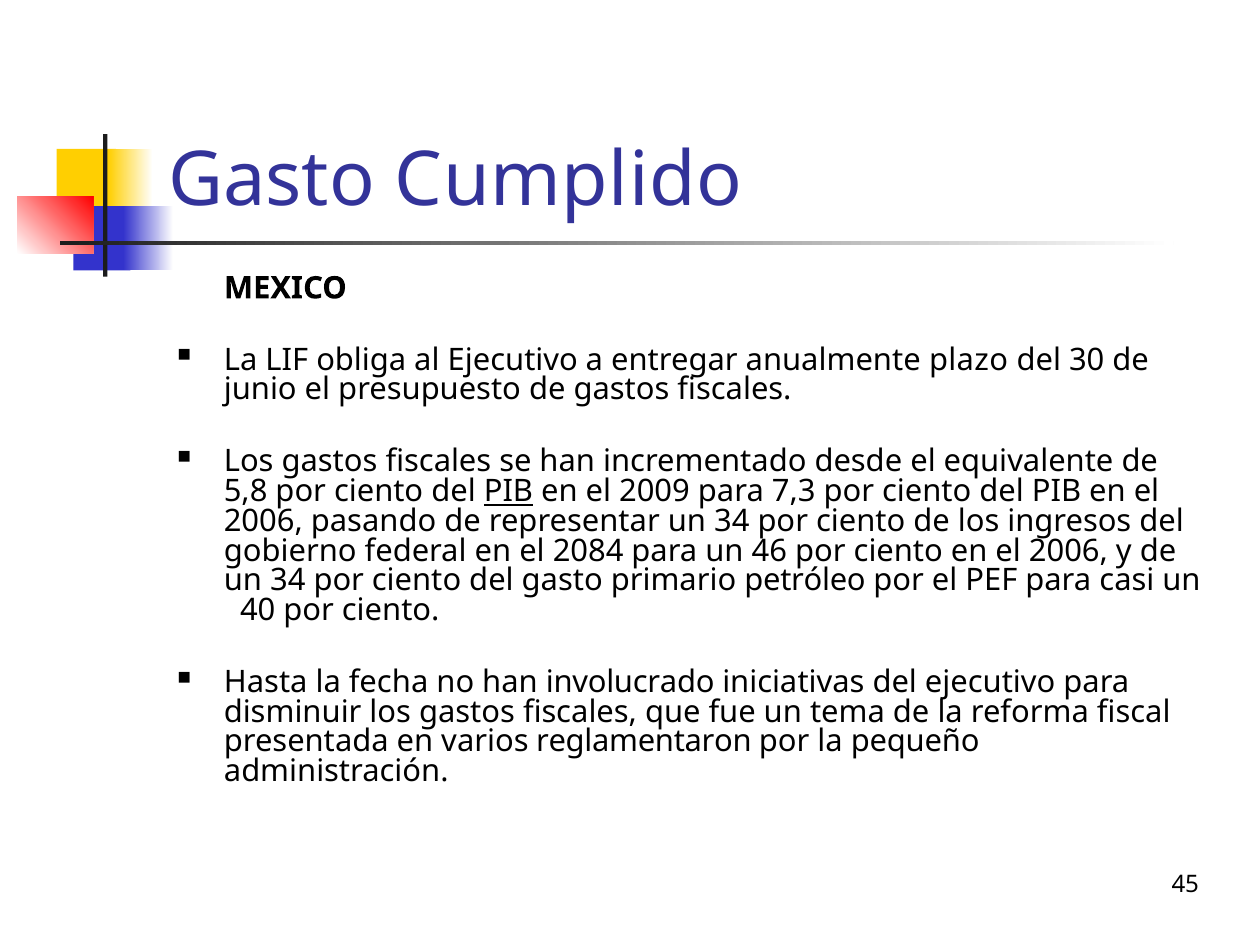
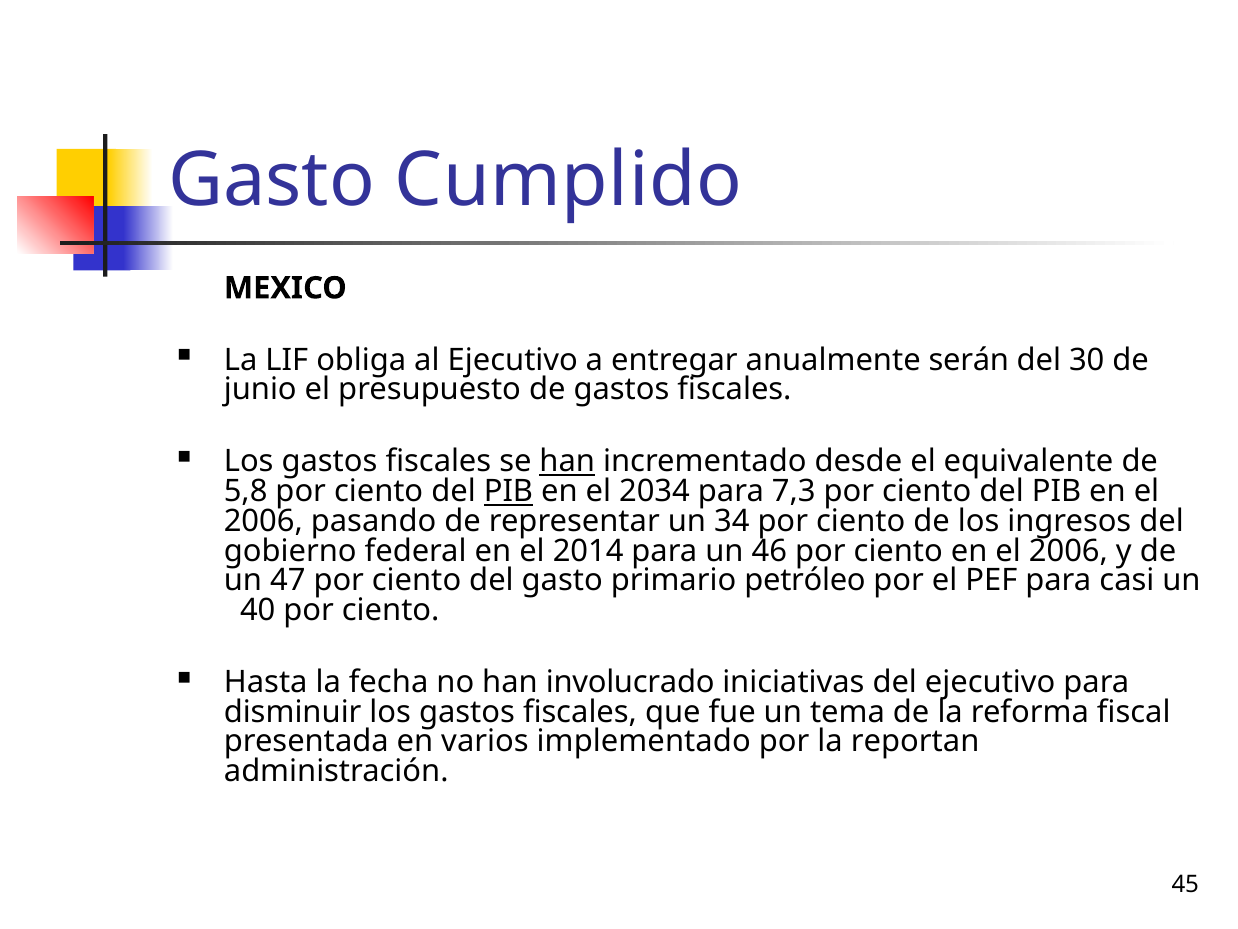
plazo: plazo -> serán (969, 360)
han underline: none -> present (567, 461)
2009: 2009 -> 2034 (654, 491)
2084: 2084 -> 2014 (588, 550)
34: 34 -> 47 (288, 580)
reglamentaron: reglamentaron -> implementado (644, 741)
pequeño: pequeño -> reportan (915, 741)
